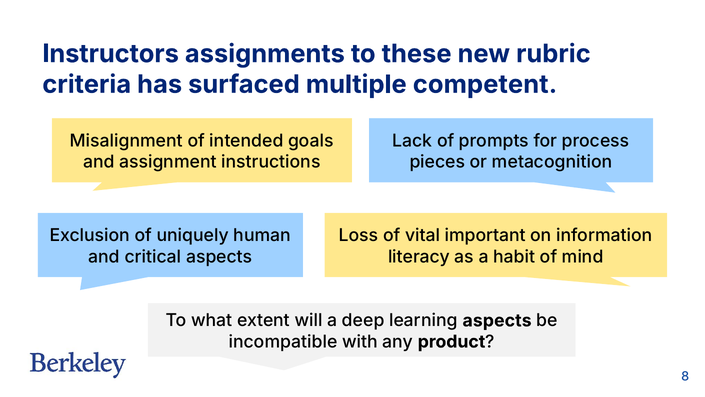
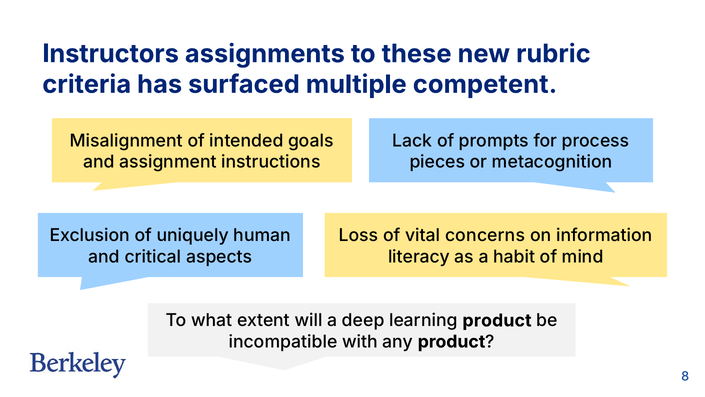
important: important -> concerns (485, 235)
learning aspects: aspects -> product (497, 320)
